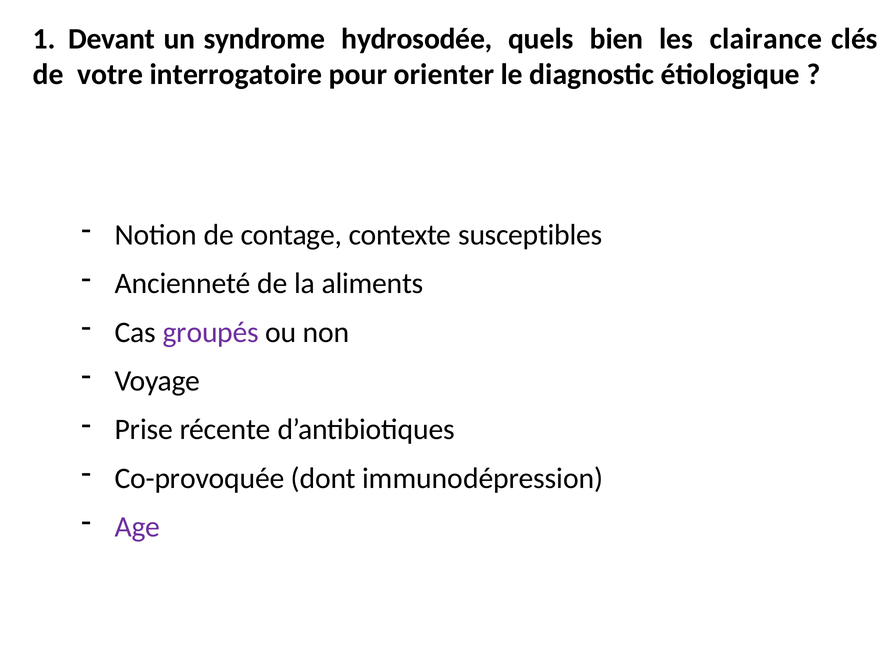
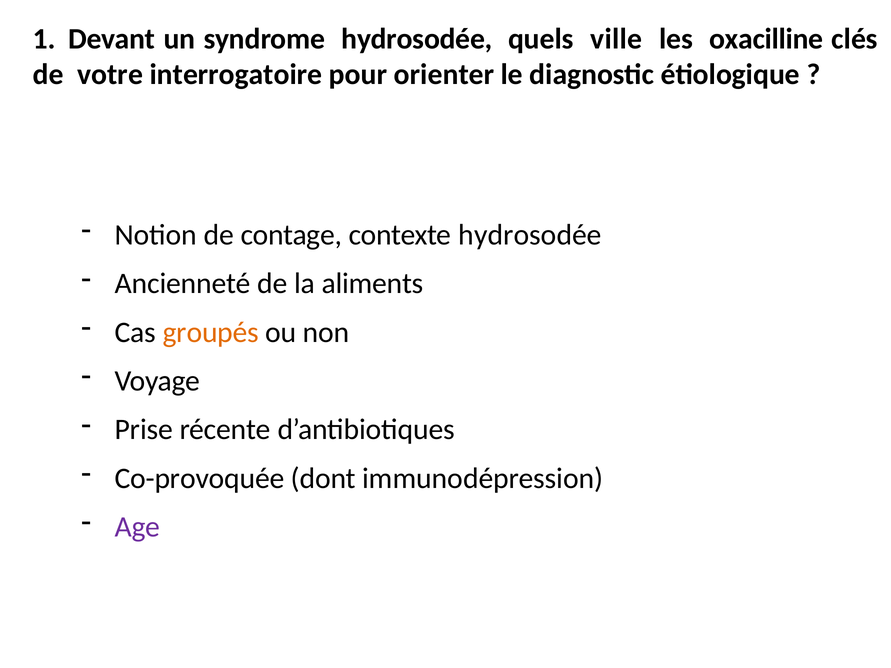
bien: bien -> ville (616, 39)
clairance: clairance -> oxacilline (766, 39)
contexte susceptibles: susceptibles -> hydrosodée (530, 235)
groupés colour: purple -> orange (211, 332)
